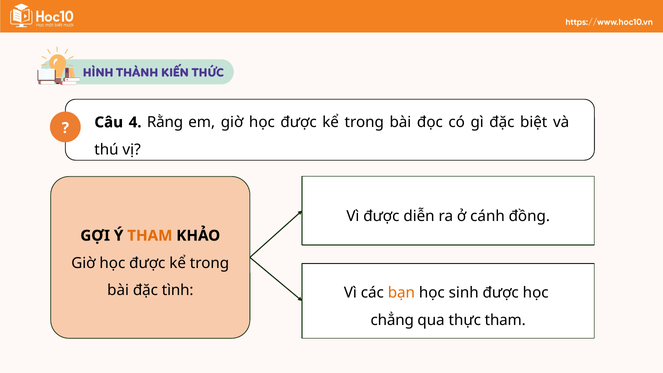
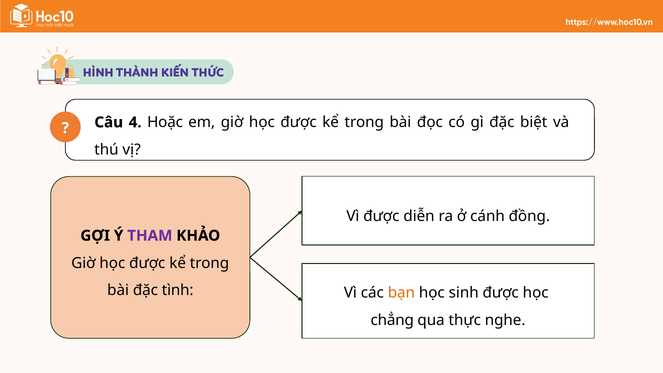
Rằng: Rằng -> Hoặc (165, 122)
THAM colour: orange -> purple (150, 236)
thực tham: tham -> nghe (505, 320)
